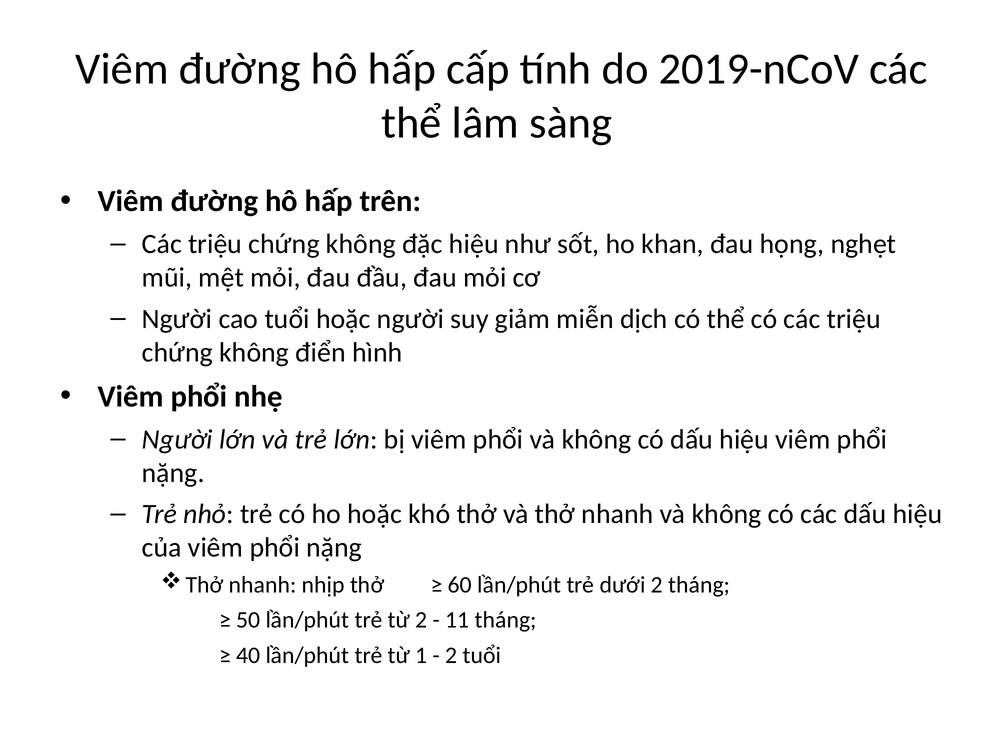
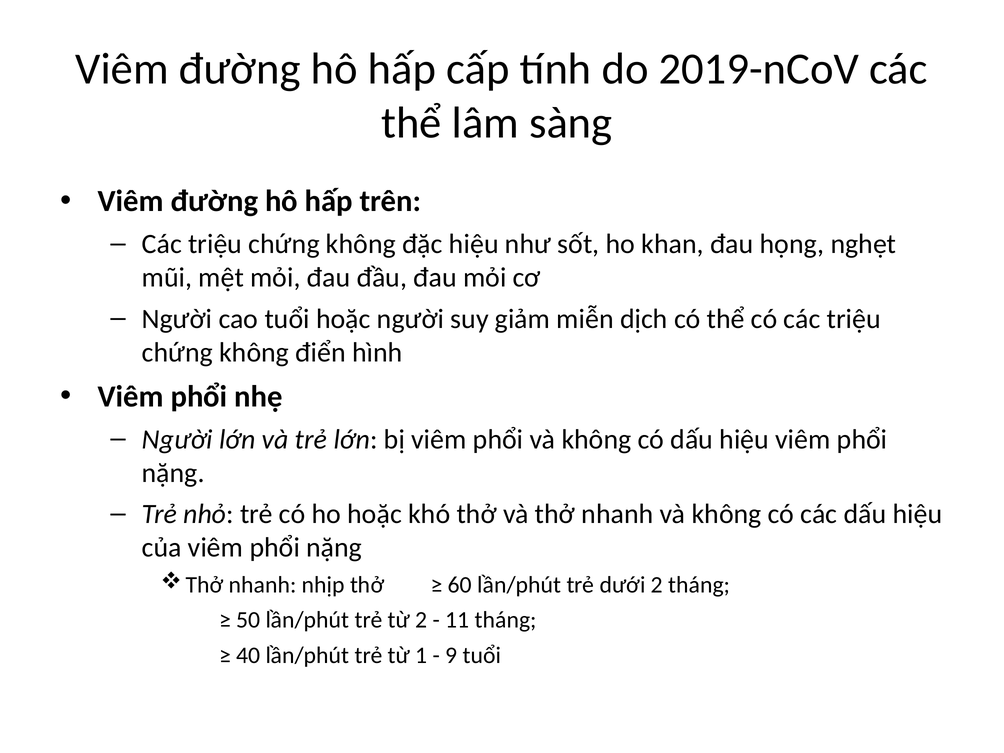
2: 2 -> 9 (451, 655)
